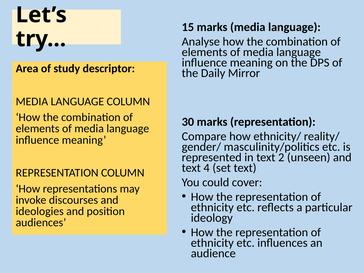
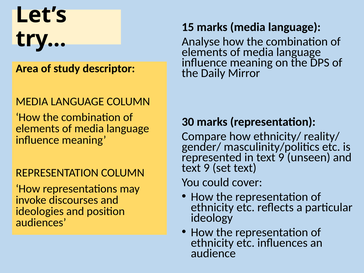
in text 2: 2 -> 9 (281, 157)
4: 4 -> 9 (207, 168)
